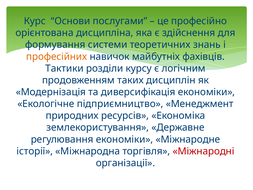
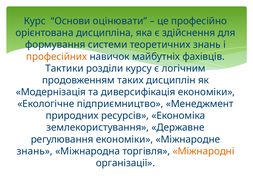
послугами: послугами -> оцінювати (120, 21)
історії: історії -> знань (35, 151)
Міжнародні colour: red -> orange (204, 151)
